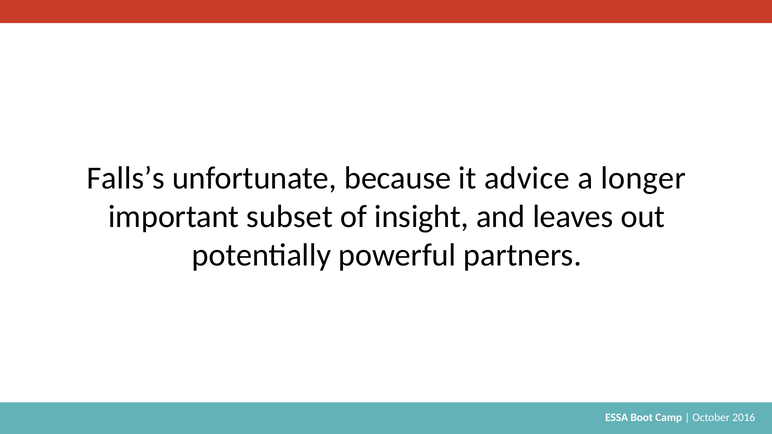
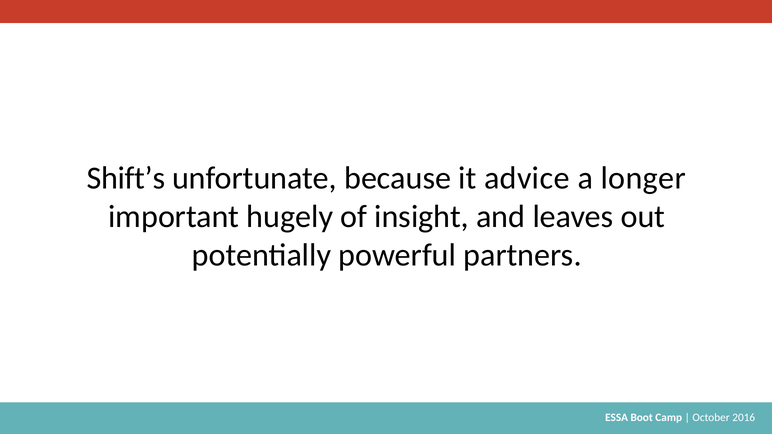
Falls’s: Falls’s -> Shift’s (126, 178)
subset: subset -> hugely (290, 217)
